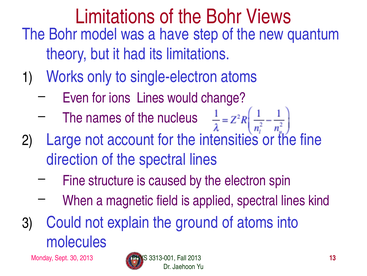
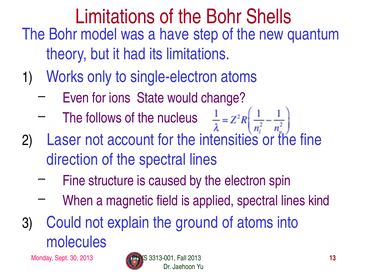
Views: Views -> Shells (269, 17)
Lines: Lines -> State (150, 98)
names: names -> follows (104, 118)
Large: Large -> Laser (64, 139)
